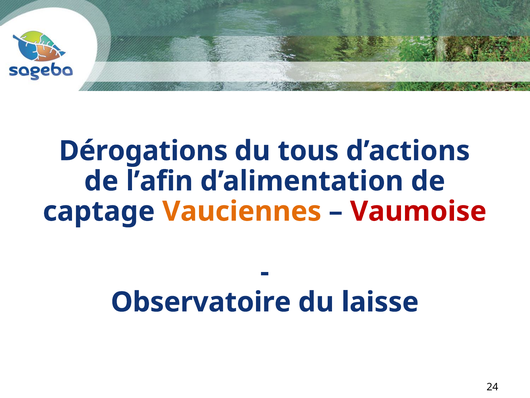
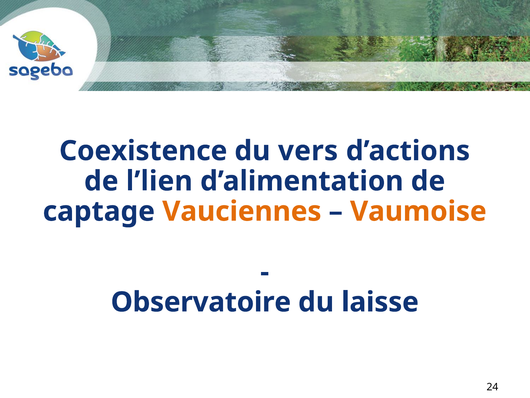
Dérogations: Dérogations -> Coexistence (143, 151)
tous: tous -> vers (308, 151)
l’afin: l’afin -> l’lien (159, 181)
Vaumoise colour: red -> orange (418, 211)
